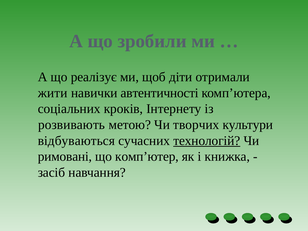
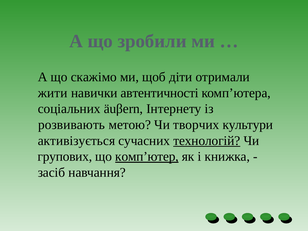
реалізує: реалізує -> скажімо (94, 77)
кроків: кроків -> äuβern (123, 109)
відбуваються: відбуваються -> активізується (76, 141)
римовані: римовані -> групових (65, 157)
комп’ютер underline: none -> present (147, 157)
